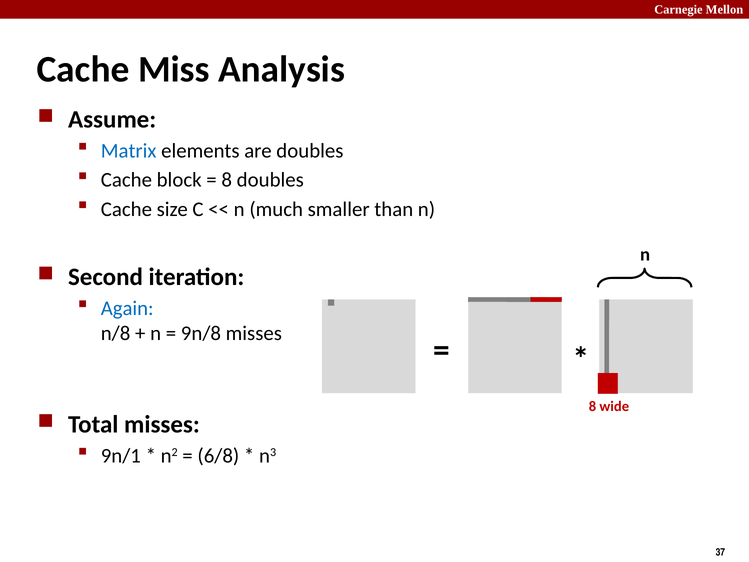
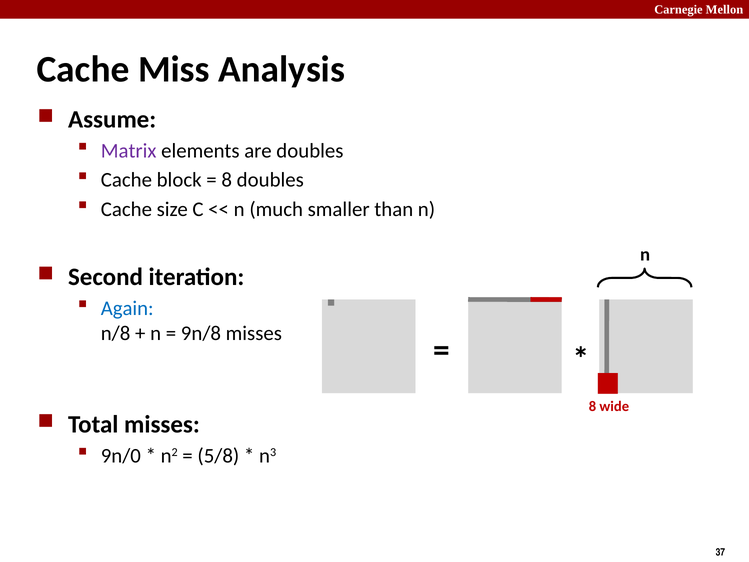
Matrix colour: blue -> purple (129, 151)
9n/1: 9n/1 -> 9n/0 (121, 456)
6/8: 6/8 -> 5/8 (218, 456)
